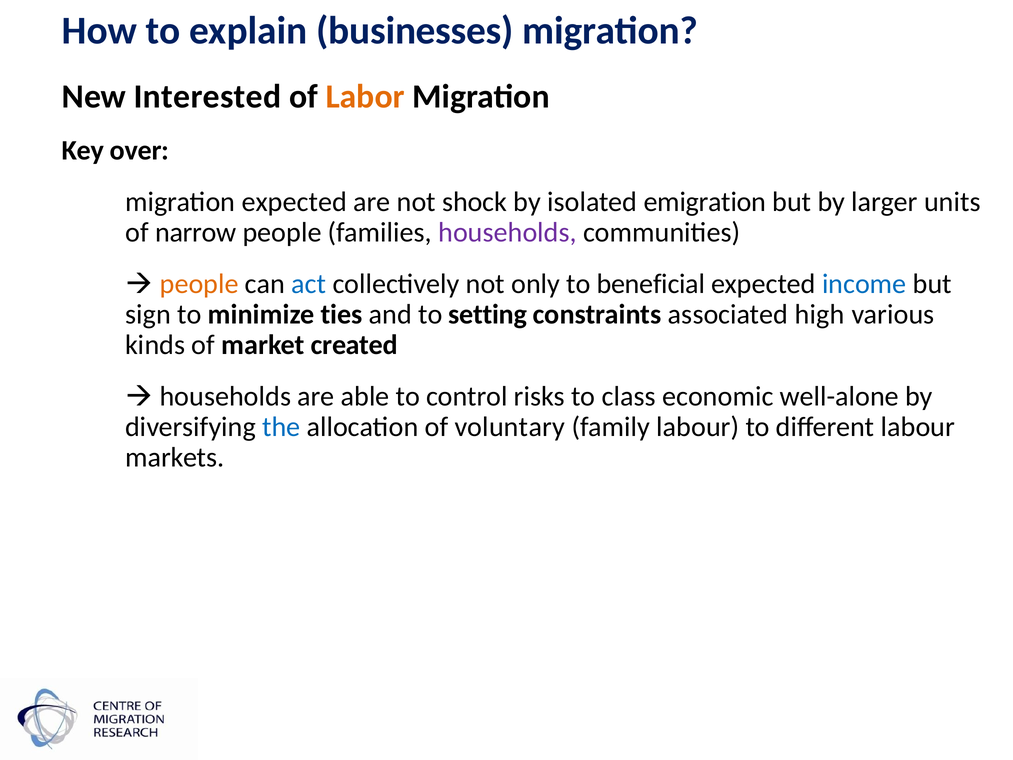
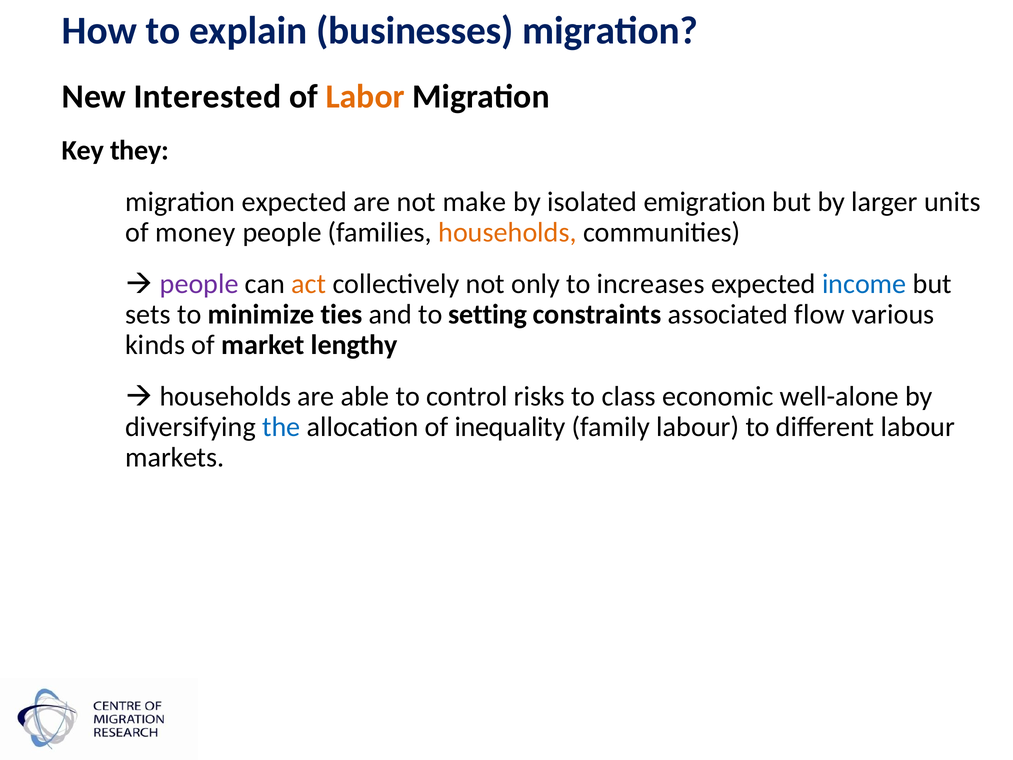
over: over -> they (139, 151)
shock: shock -> make (474, 202)
narrow: narrow -> money (195, 232)
households colour: purple -> orange (507, 232)
people colour: orange -> purple (199, 284)
act colour: blue -> orange (309, 284)
beneficial: beneficial -> increases (651, 284)
sign: sign -> sets (148, 314)
high: high -> flow (820, 314)
created: created -> lengthy (354, 345)
voluntary: voluntary -> inequality (510, 427)
